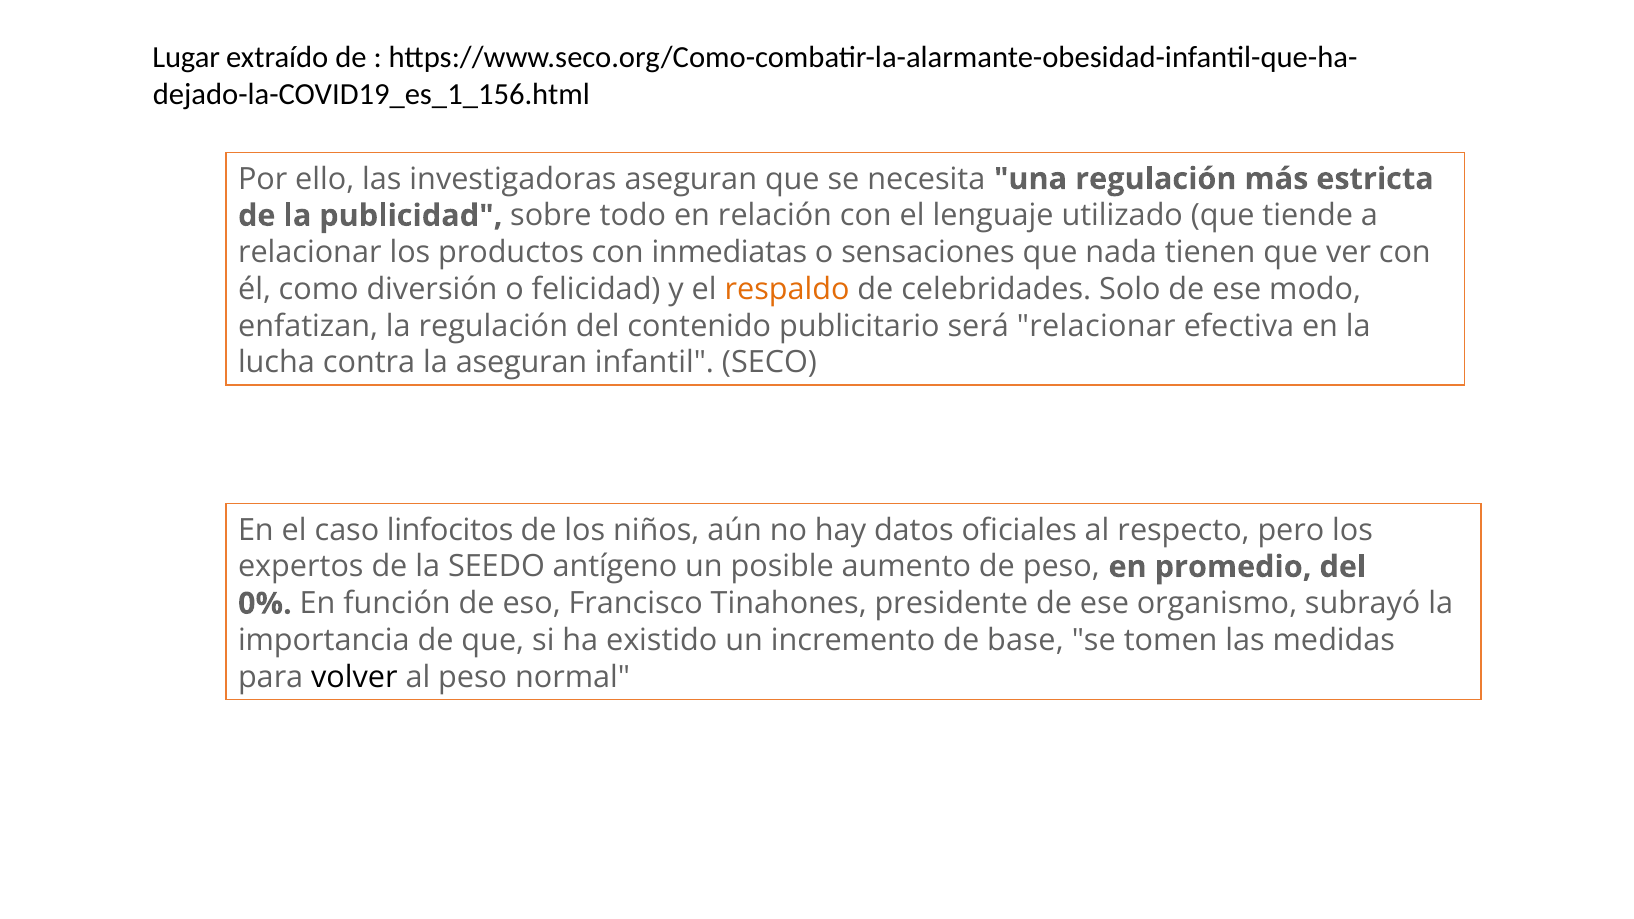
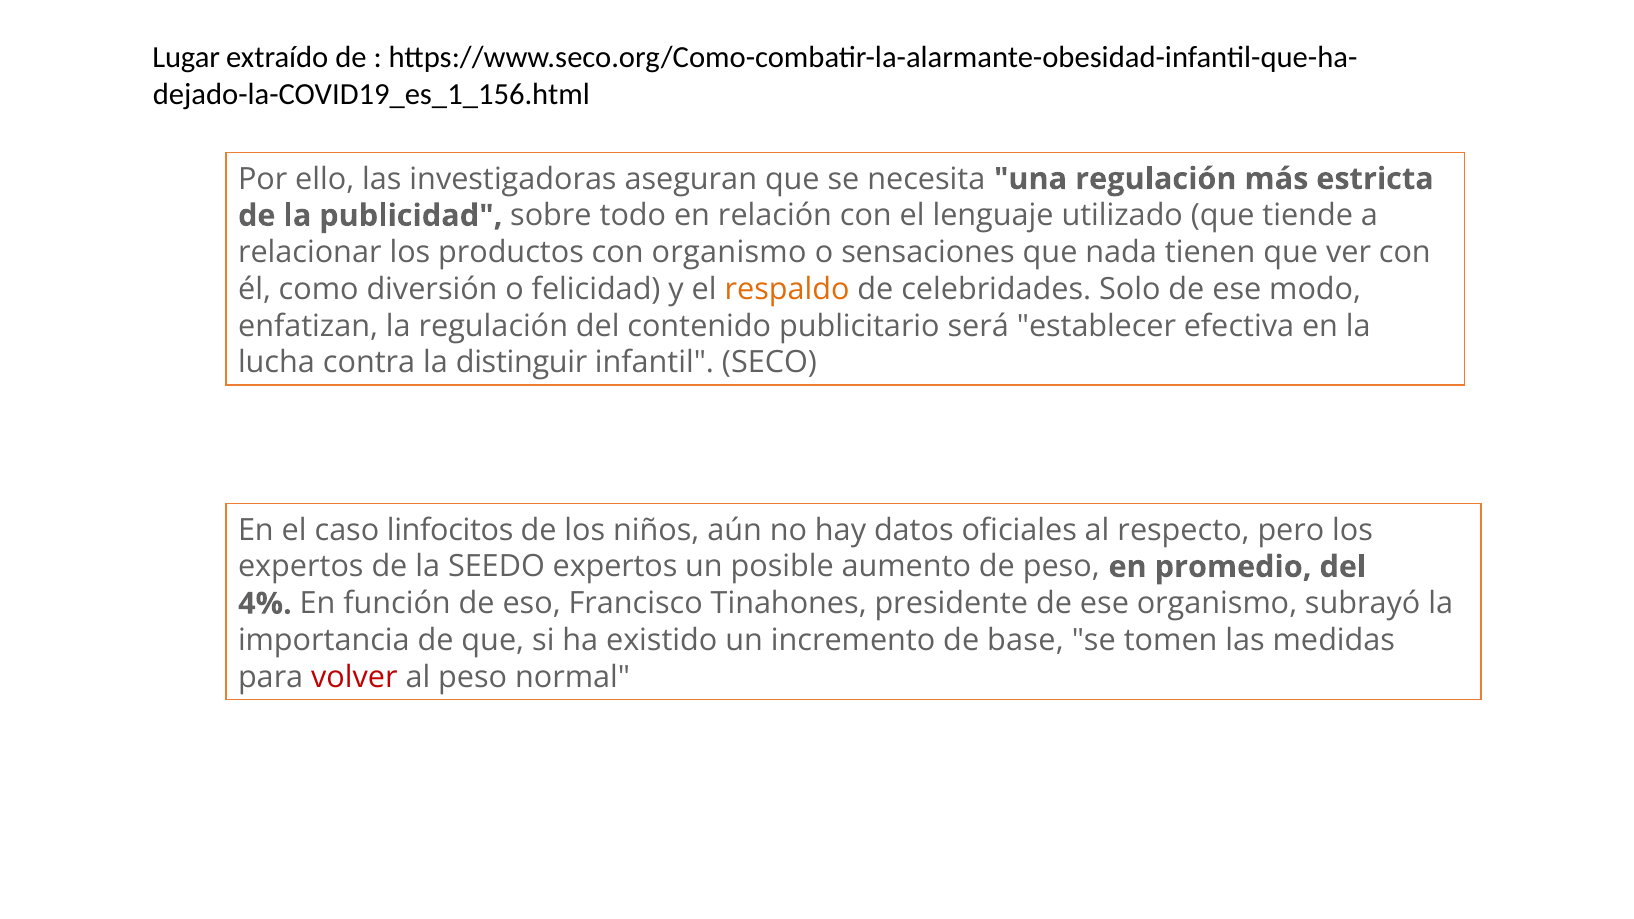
con inmediatas: inmediatas -> organismo (729, 252)
será relacionar: relacionar -> establecer (1096, 326)
la aseguran: aseguran -> distinguir (522, 363)
SEEDO antígeno: antígeno -> expertos (615, 567)
0%: 0% -> 4% (265, 604)
volver colour: black -> red (354, 677)
